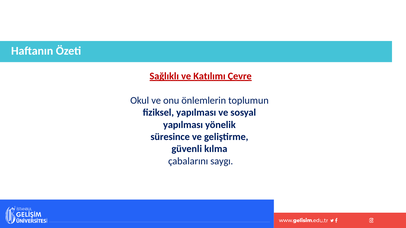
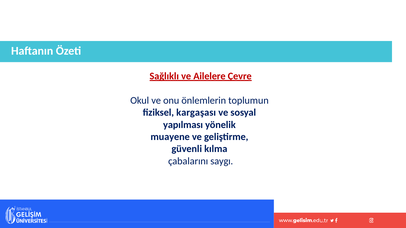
Katılımı: Katılımı -> Ailelere (209, 76)
fiziksel yapılması: yapılması -> kargaşası (196, 113)
süresince: süresince -> muayene (170, 137)
